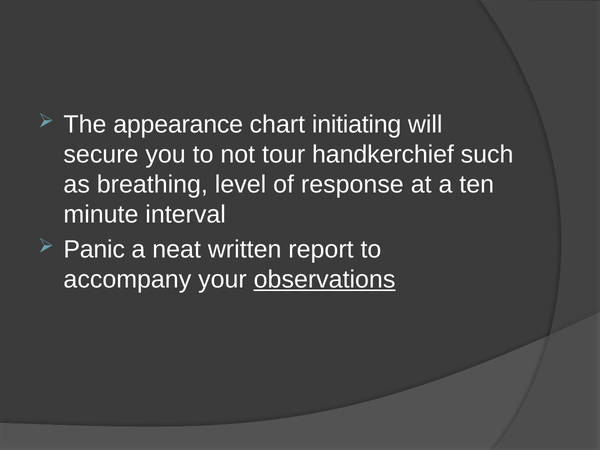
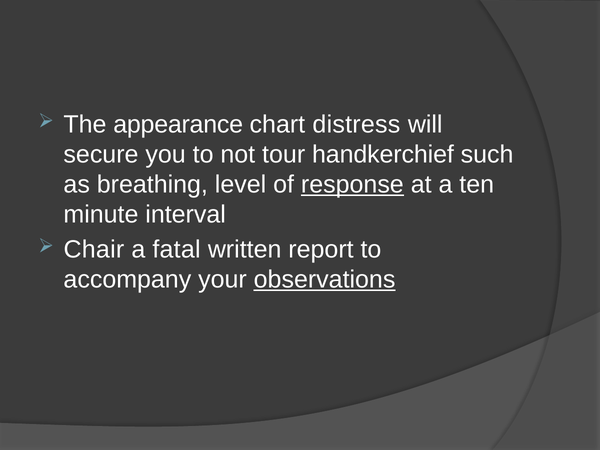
initiating: initiating -> distress (356, 125)
response underline: none -> present (352, 185)
Panic: Panic -> Chair (94, 250)
neat: neat -> fatal (177, 250)
